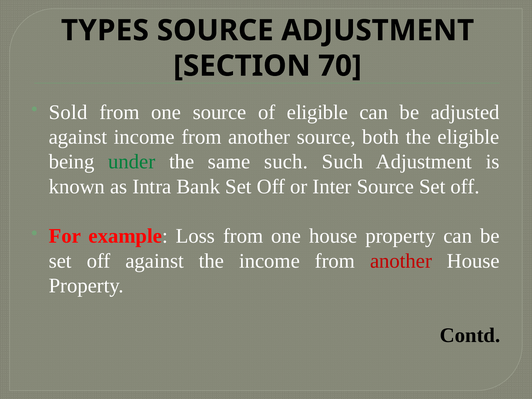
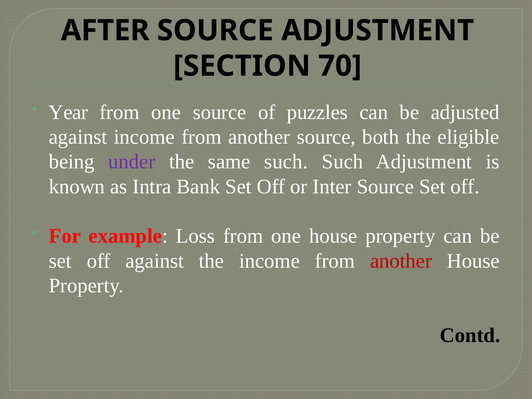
TYPES: TYPES -> AFTER (105, 30)
Sold: Sold -> Year (68, 112)
of eligible: eligible -> puzzles (317, 112)
under colour: green -> purple (132, 162)
